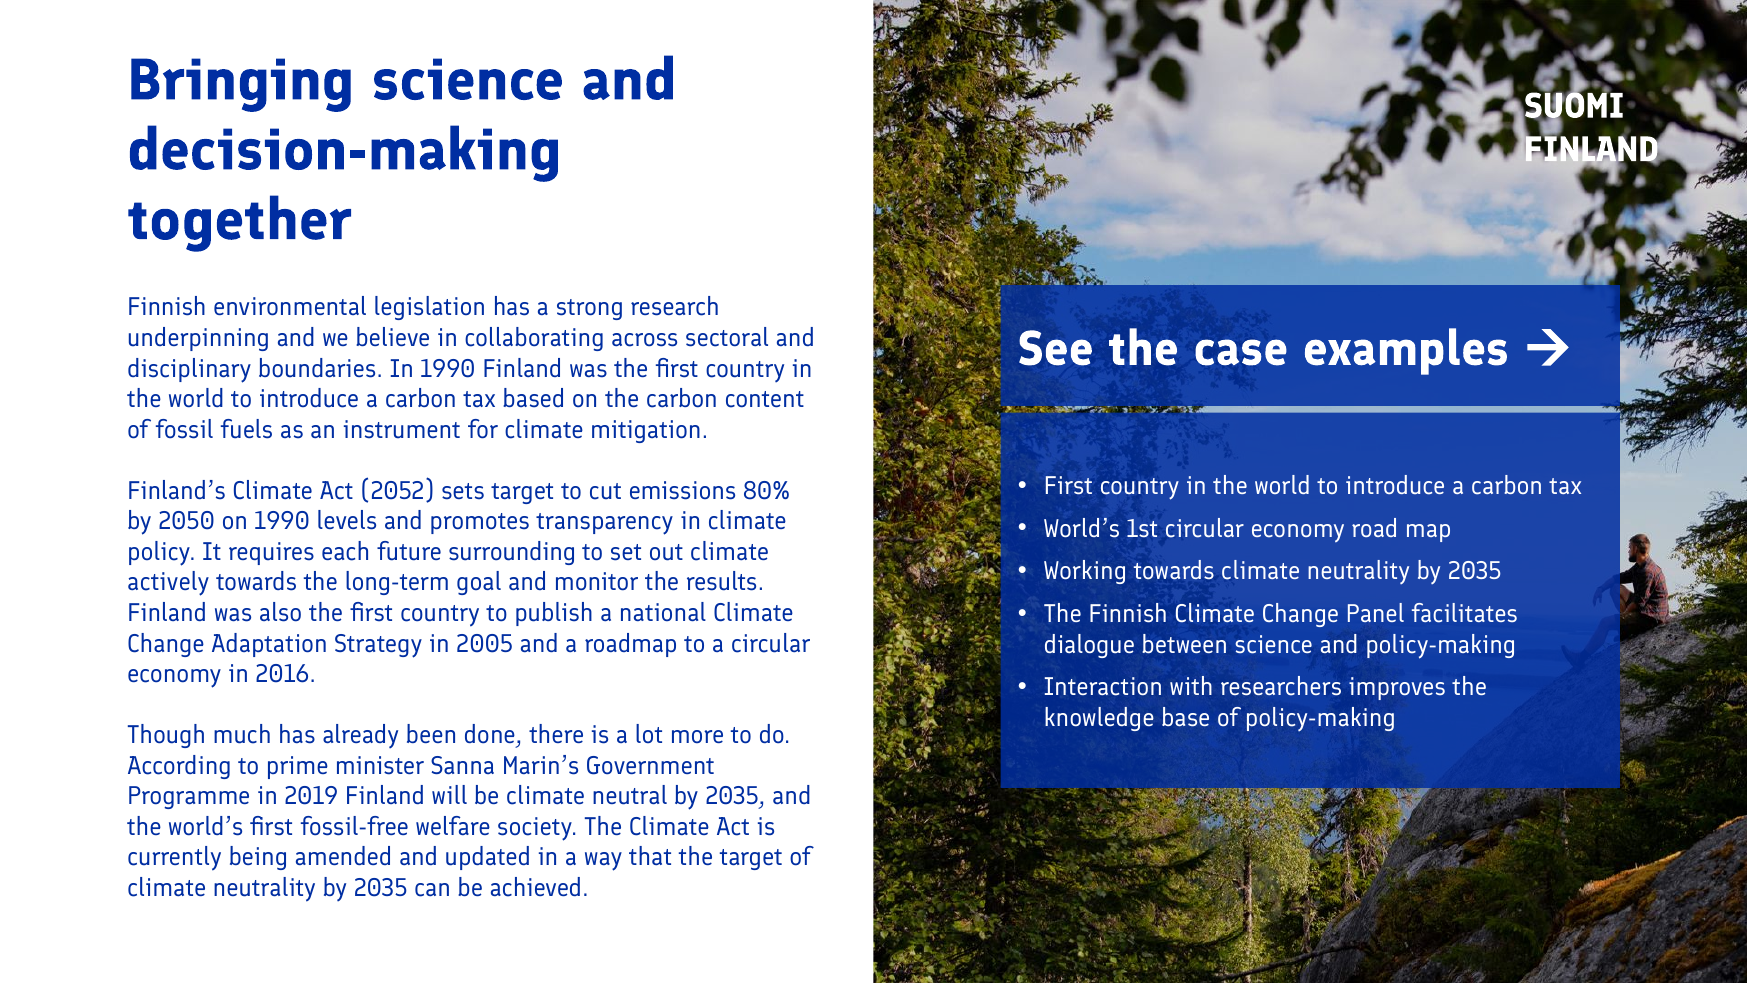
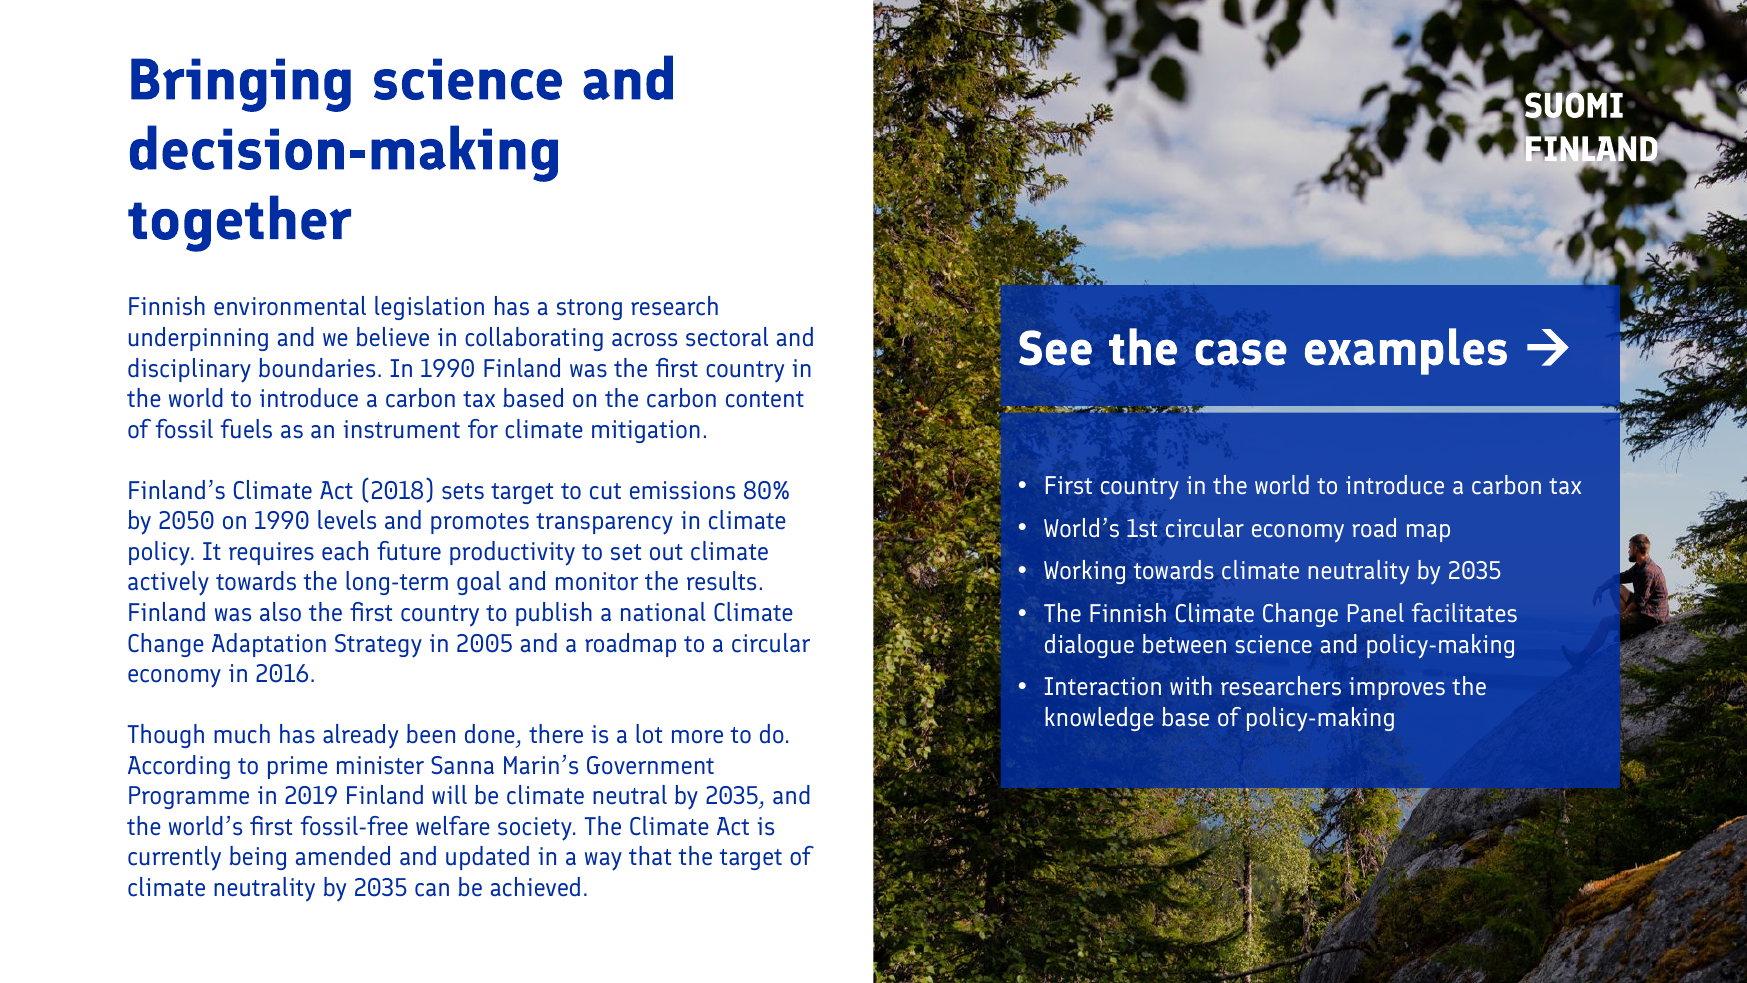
2052: 2052 -> 2018 (398, 491)
surrounding: surrounding -> productivity (512, 552)
